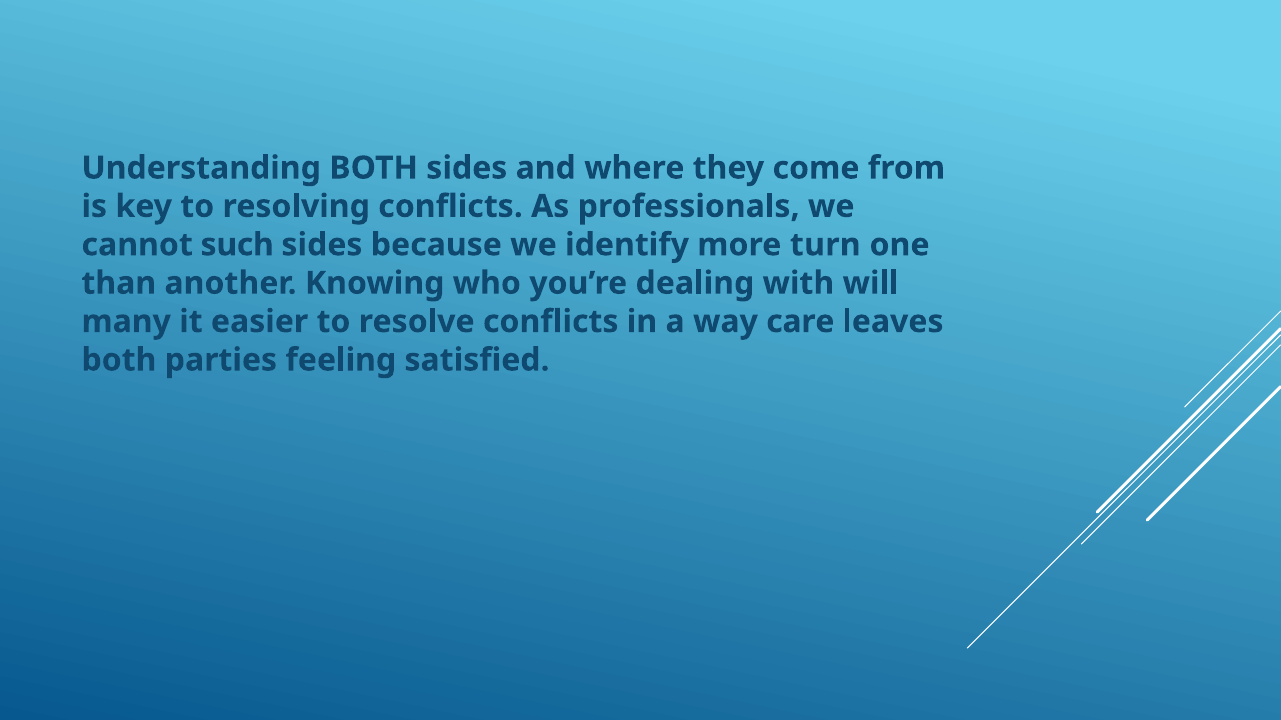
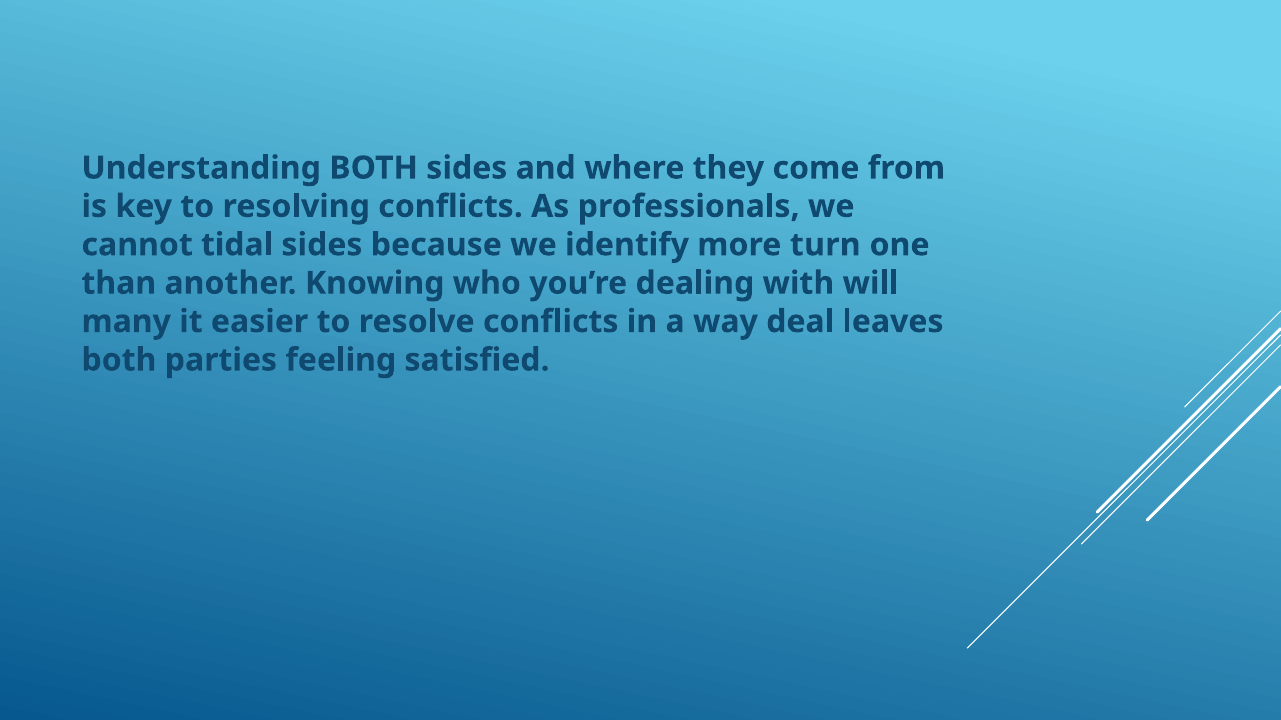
such: such -> tidal (237, 245)
care: care -> deal (800, 322)
